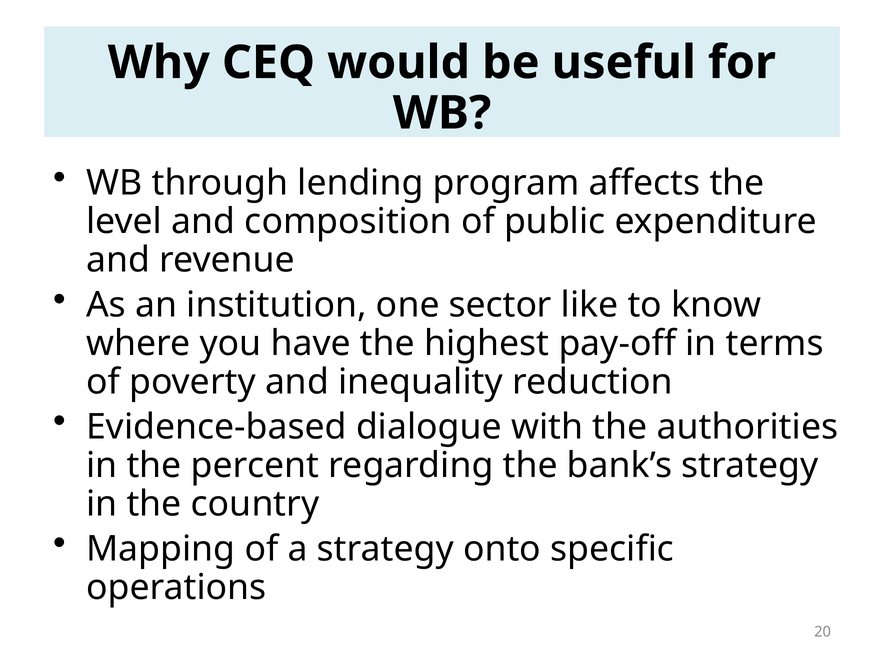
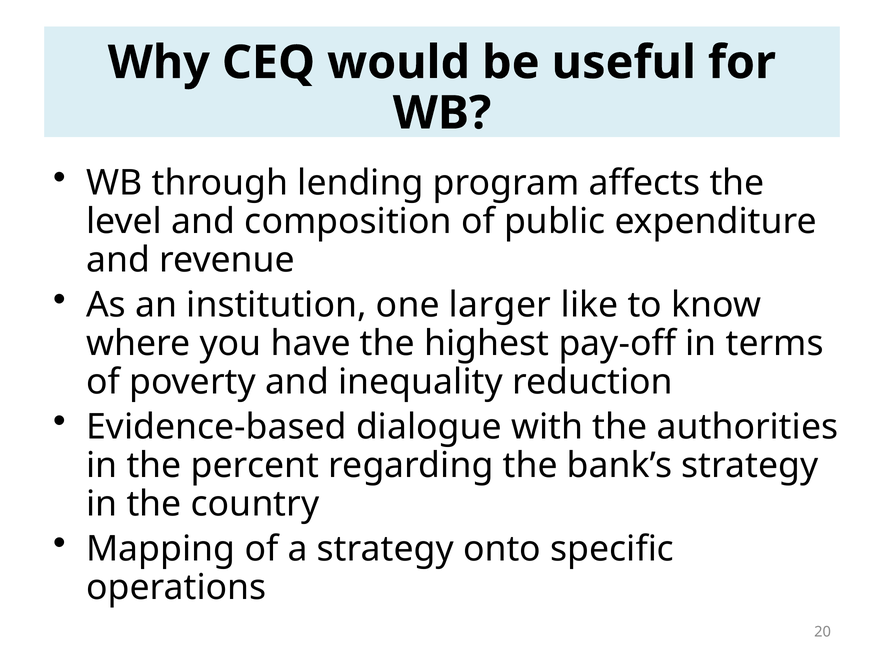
sector: sector -> larger (500, 305)
